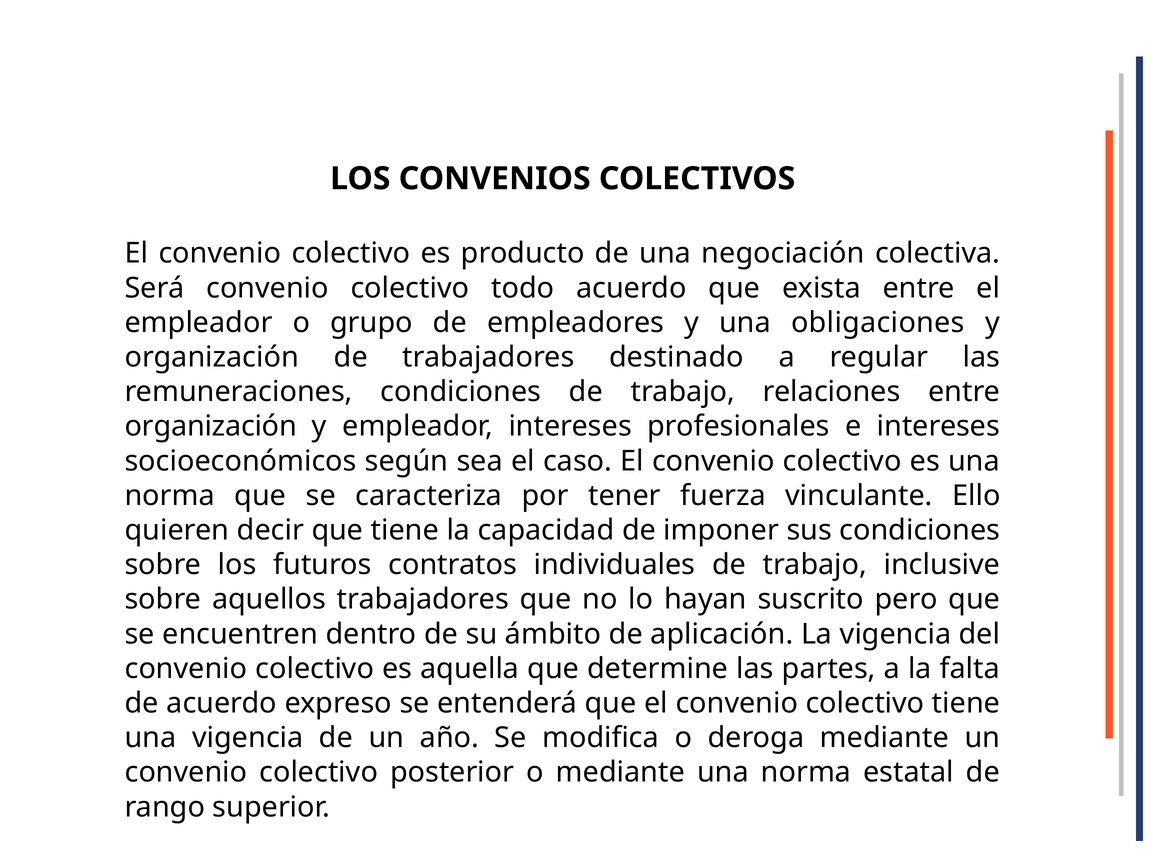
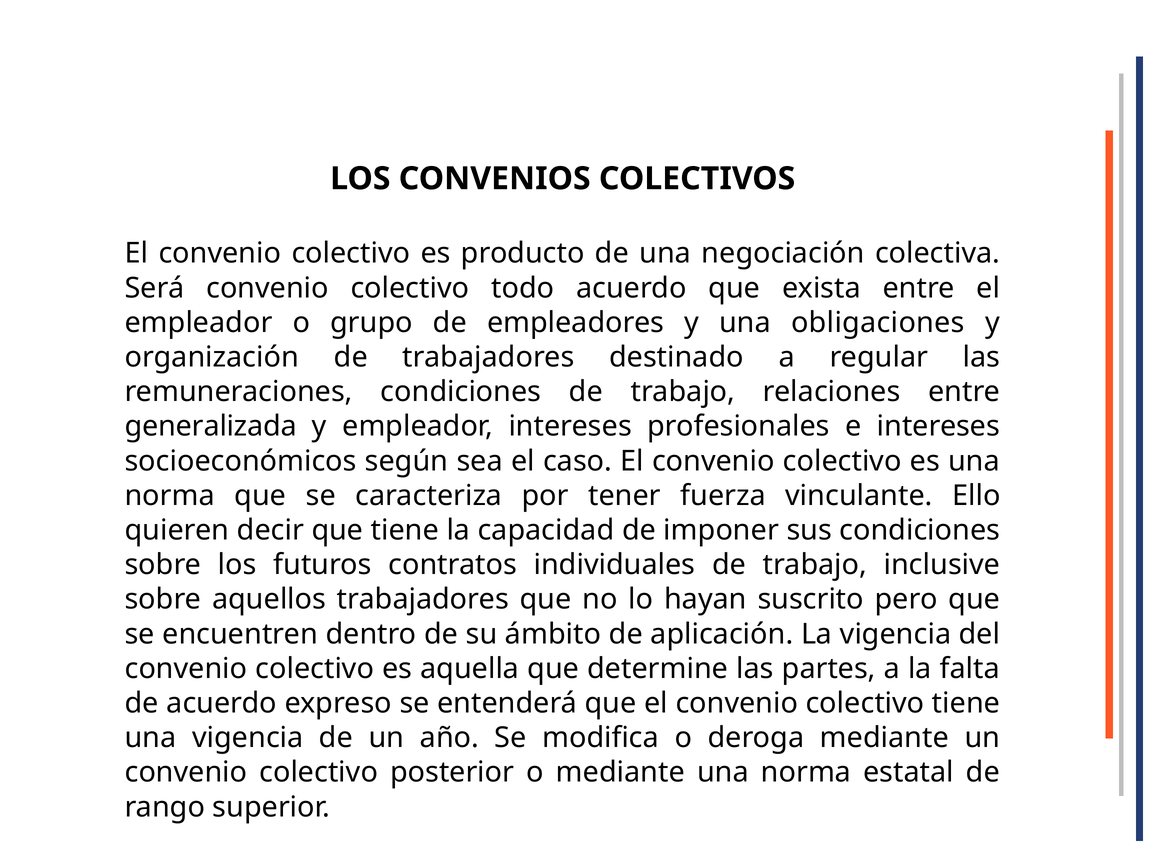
organización: organización -> generalizada (211, 426)
